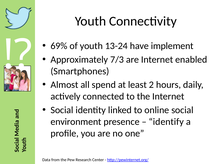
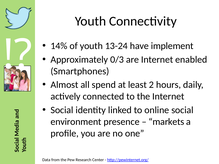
69%: 69% -> 14% (59, 46)
7/3: 7/3 -> 0/3 (117, 60)
identify: identify -> markets (166, 122)
